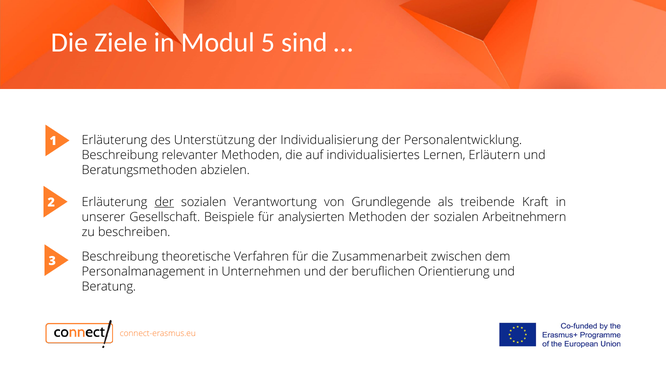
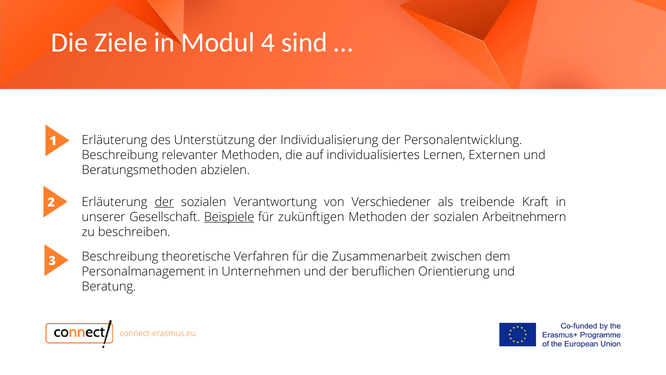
5: 5 -> 4 (268, 43)
Erläutern: Erläutern -> Externen (494, 155)
Grundlegende: Grundlegende -> Verschiedener (391, 202)
Beispiele underline: none -> present (229, 217)
analysierten: analysierten -> zukünftigen (311, 217)
